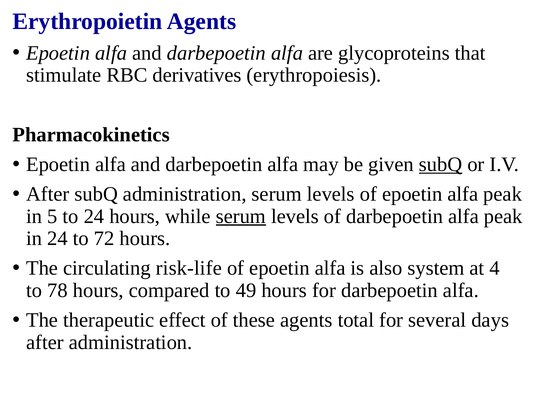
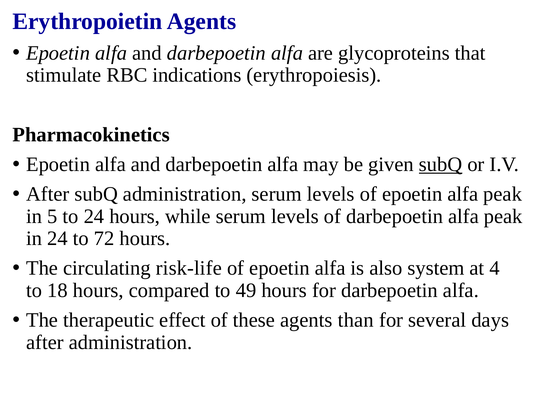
derivatives: derivatives -> indications (197, 75)
serum underline: present -> none (241, 216)
78: 78 -> 18 (58, 291)
total: total -> than (356, 320)
